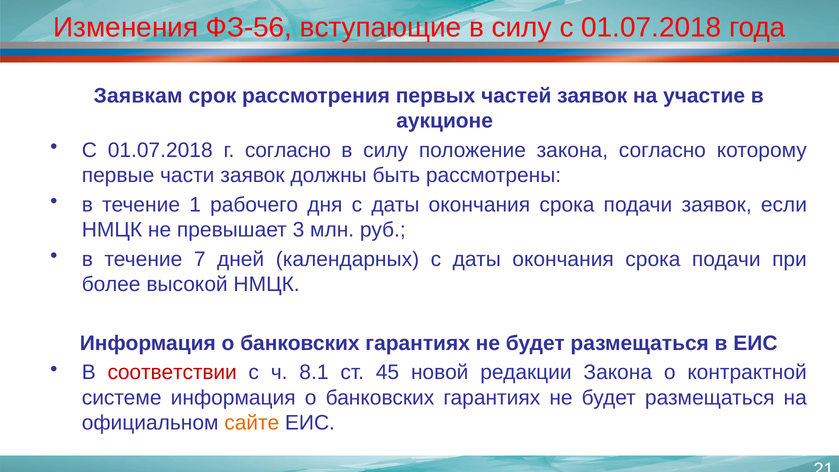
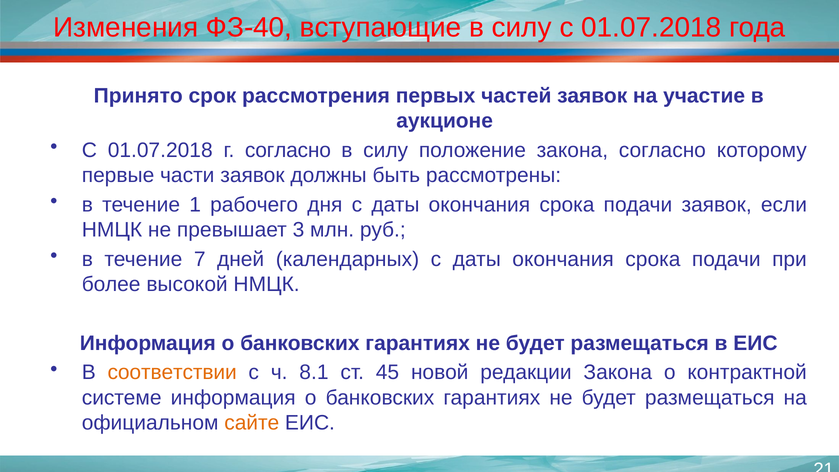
ФЗ-56: ФЗ-56 -> ФЗ-40 (249, 27)
Заявкам: Заявкам -> Принято (138, 96)
соответствии colour: red -> orange (172, 373)
